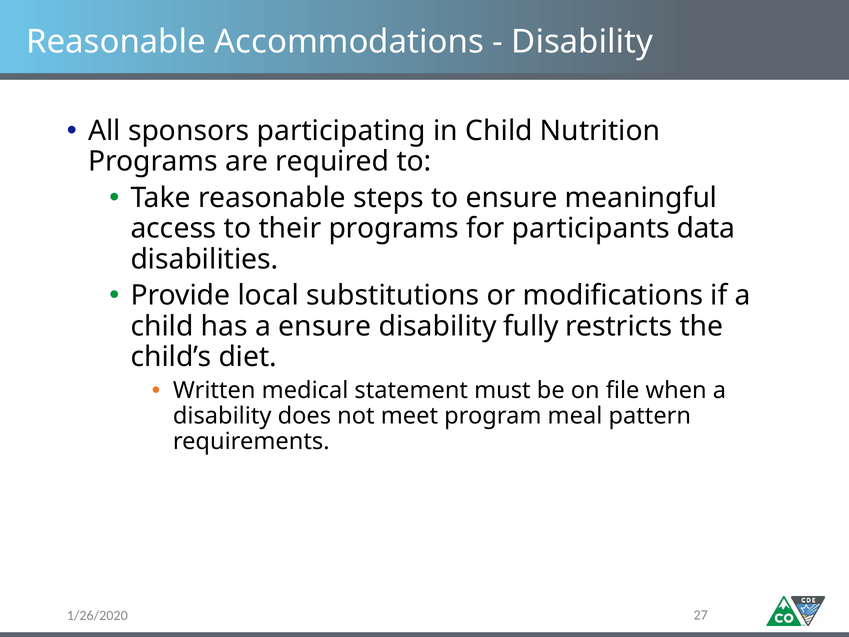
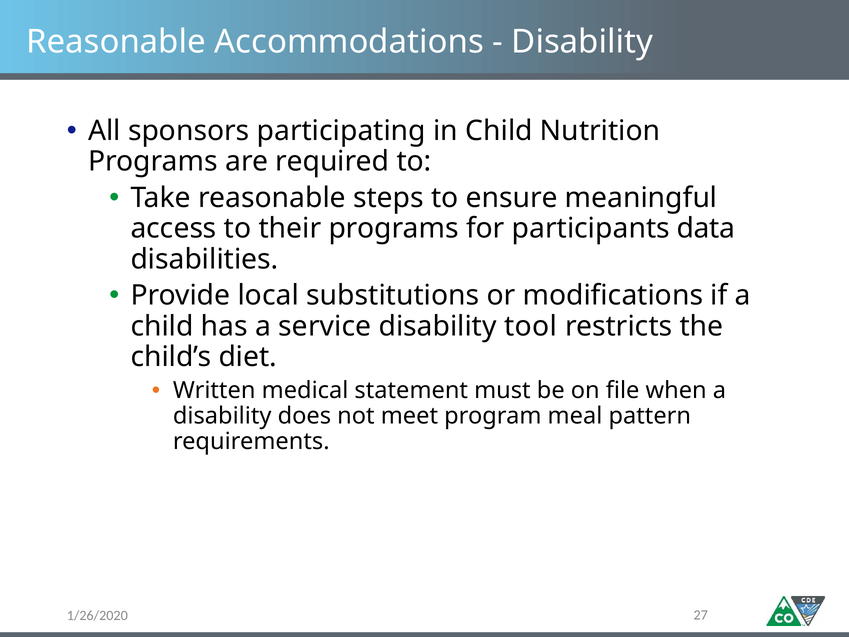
a ensure: ensure -> service (325, 326)
fully: fully -> tool (531, 326)
